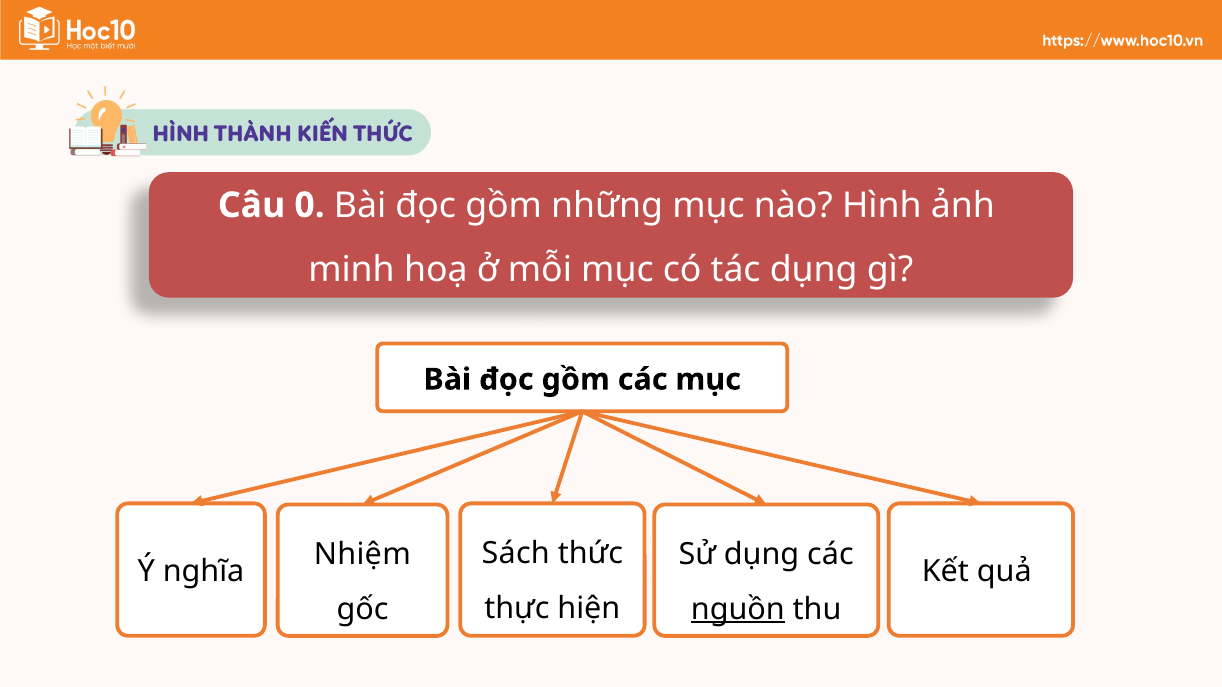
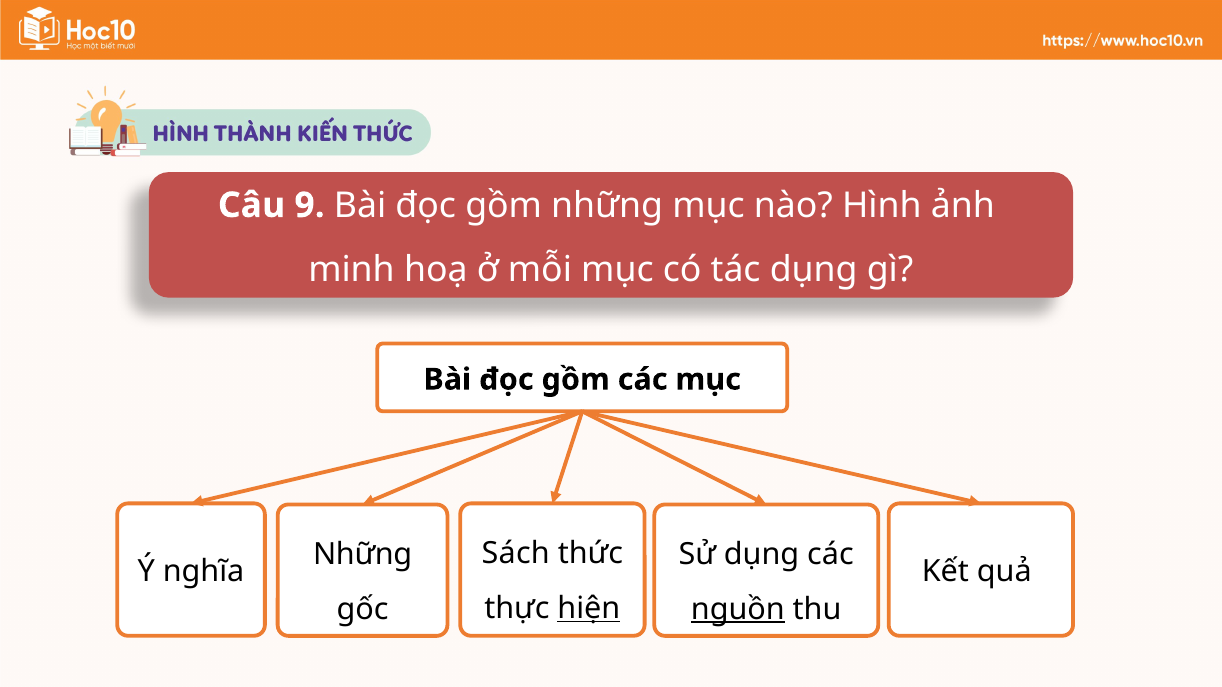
0: 0 -> 9 (310, 205)
Nhiệm: Nhiệm -> Những (363, 554)
hiện underline: none -> present (589, 609)
